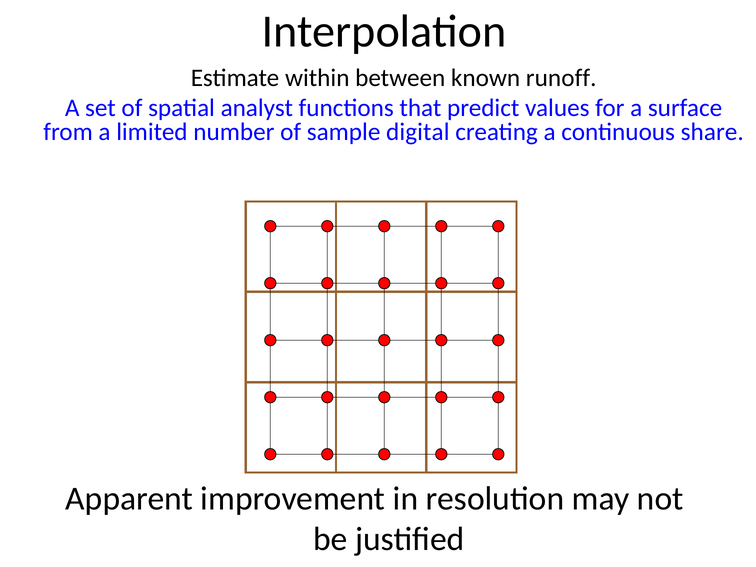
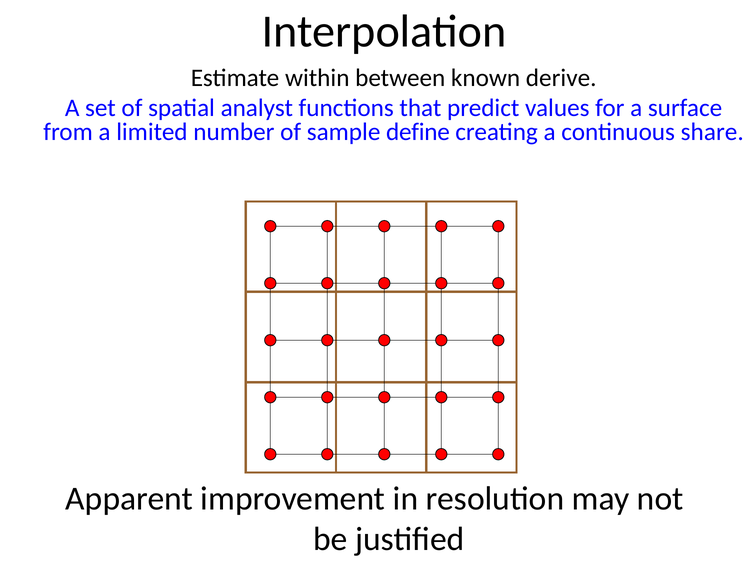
runoff: runoff -> derive (561, 78)
digital: digital -> define (418, 132)
